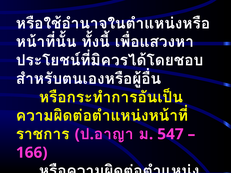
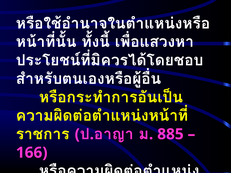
547: 547 -> 885 (170, 134)
